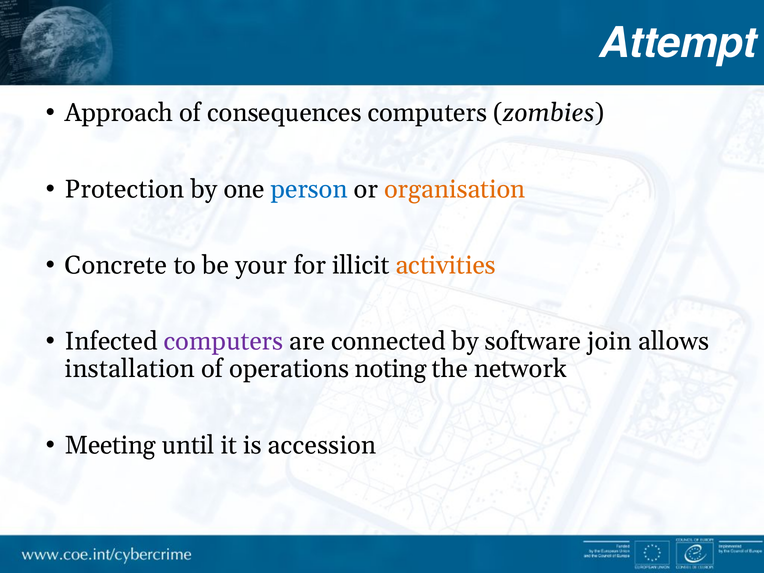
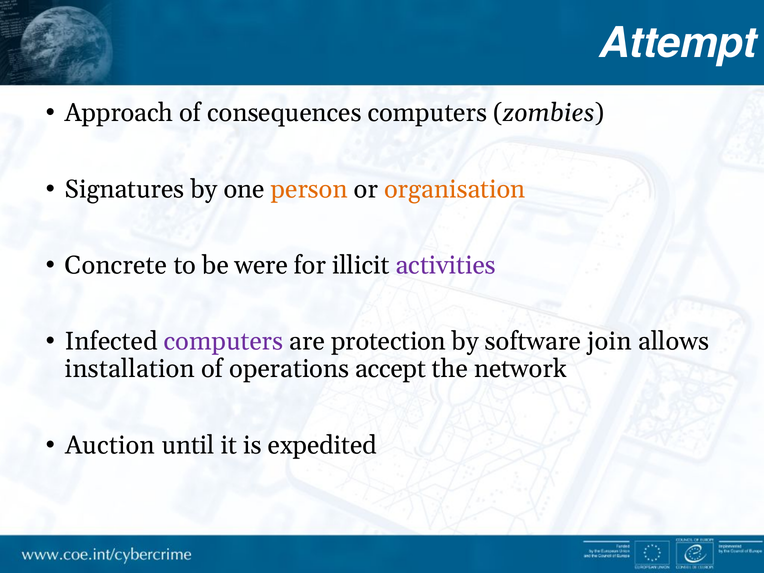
Protection: Protection -> Signatures (125, 189)
person colour: blue -> orange (309, 189)
your: your -> were (261, 265)
activities colour: orange -> purple (446, 265)
connected: connected -> protection (389, 342)
noting: noting -> accept (391, 369)
Meeting: Meeting -> Auction (110, 445)
accession: accession -> expedited (322, 445)
